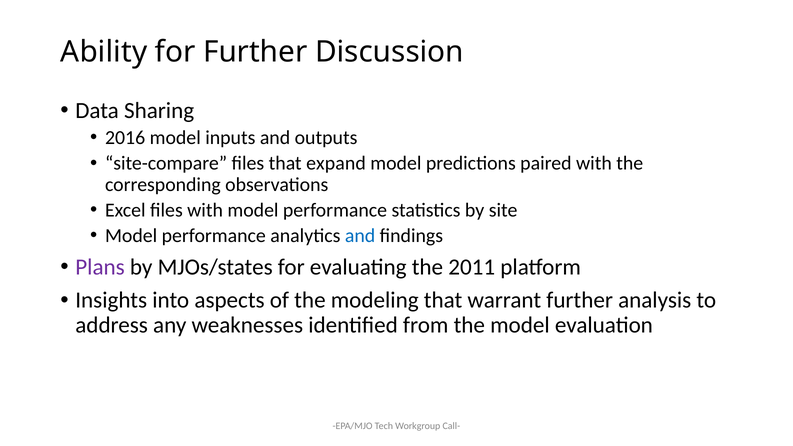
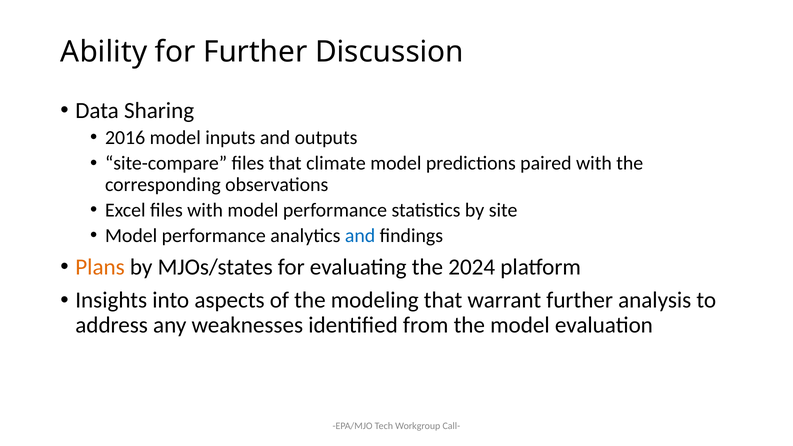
expand: expand -> climate (336, 163)
Plans colour: purple -> orange (100, 267)
2011: 2011 -> 2024 (472, 267)
